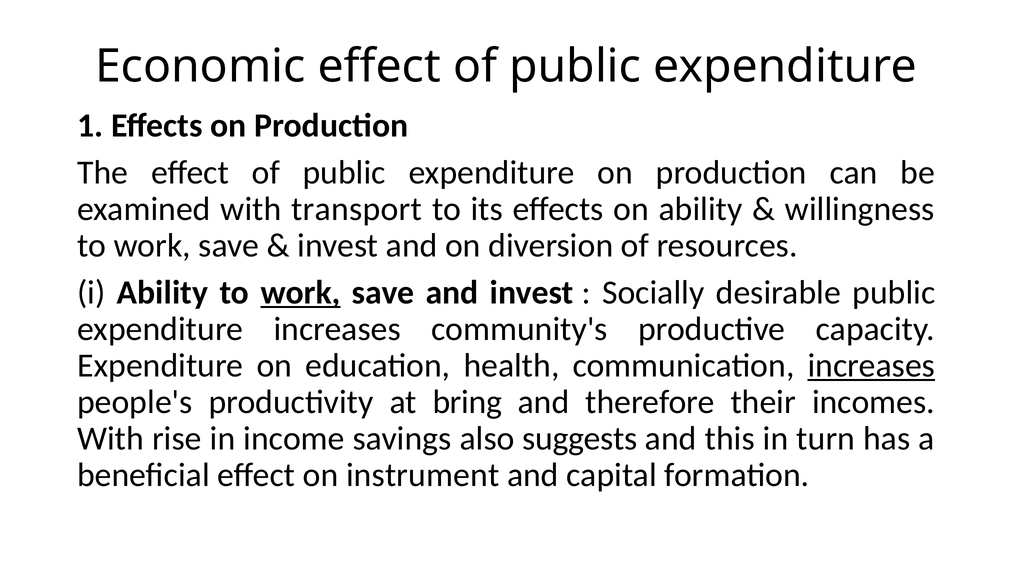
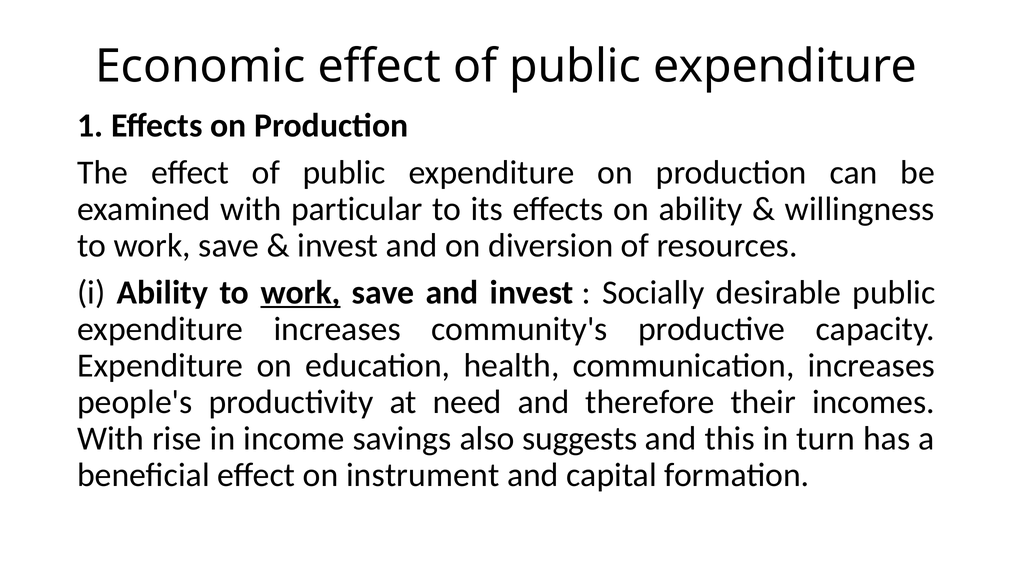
transport: transport -> particular (357, 209)
increases underline: present -> none (871, 365)
bring: bring -> need (467, 402)
